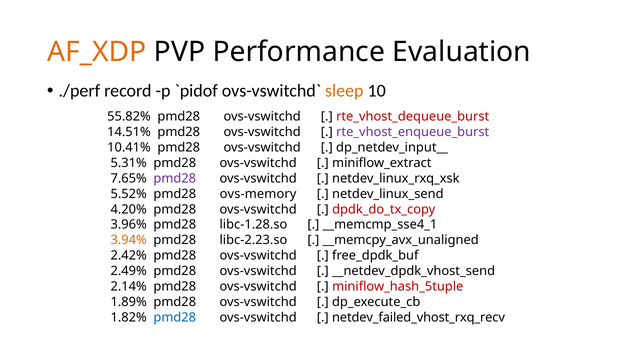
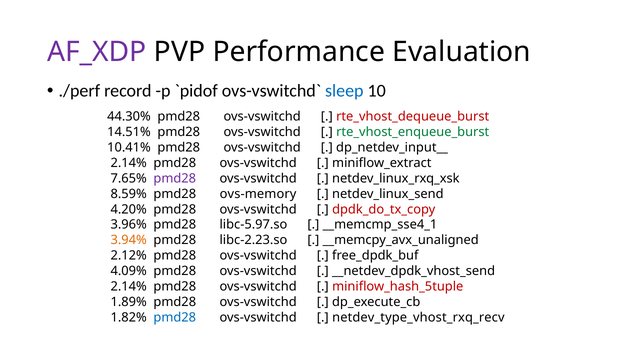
AF_XDP colour: orange -> purple (97, 52)
sleep colour: orange -> blue (344, 91)
55.82%: 55.82% -> 44.30% (129, 117)
rte_vhost_enqueue_burst colour: purple -> green (413, 132)
5.31%: 5.31% -> 2.14% (129, 163)
5.52%: 5.52% -> 8.59% (129, 194)
libc-1.28.so: libc-1.28.so -> libc-5.97.so (253, 225)
2.42%: 2.42% -> 2.12% (129, 256)
2.49%: 2.49% -> 4.09% (129, 271)
netdev_failed_vhost_rxq_recv: netdev_failed_vhost_rxq_recv -> netdev_type_vhost_rxq_recv (418, 317)
